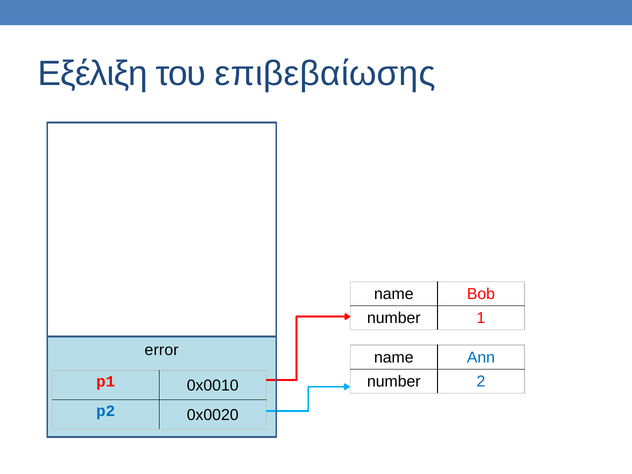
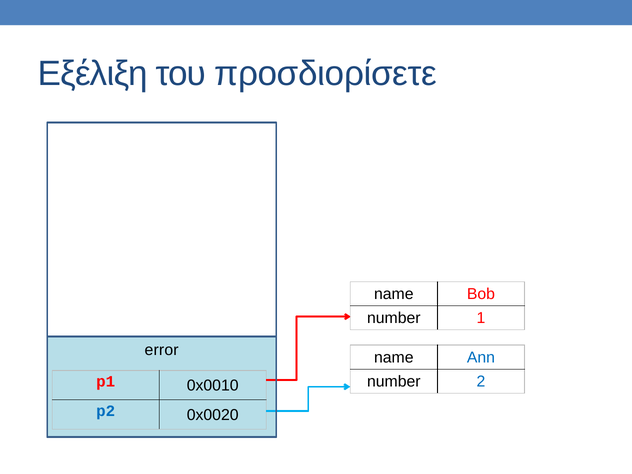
επιβεβαίωσης: επιβεβαίωσης -> προσδιορίσετε (326, 74)
